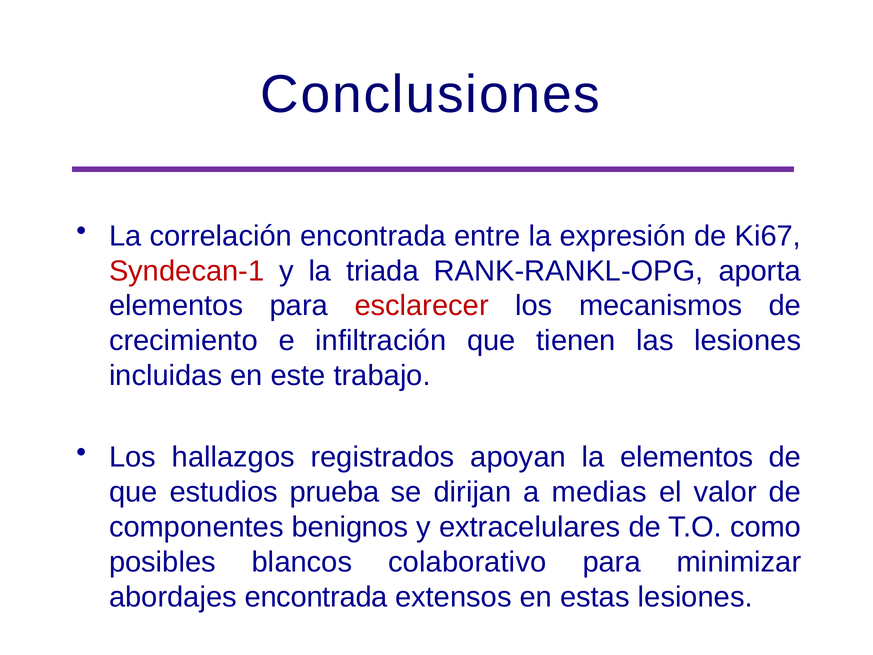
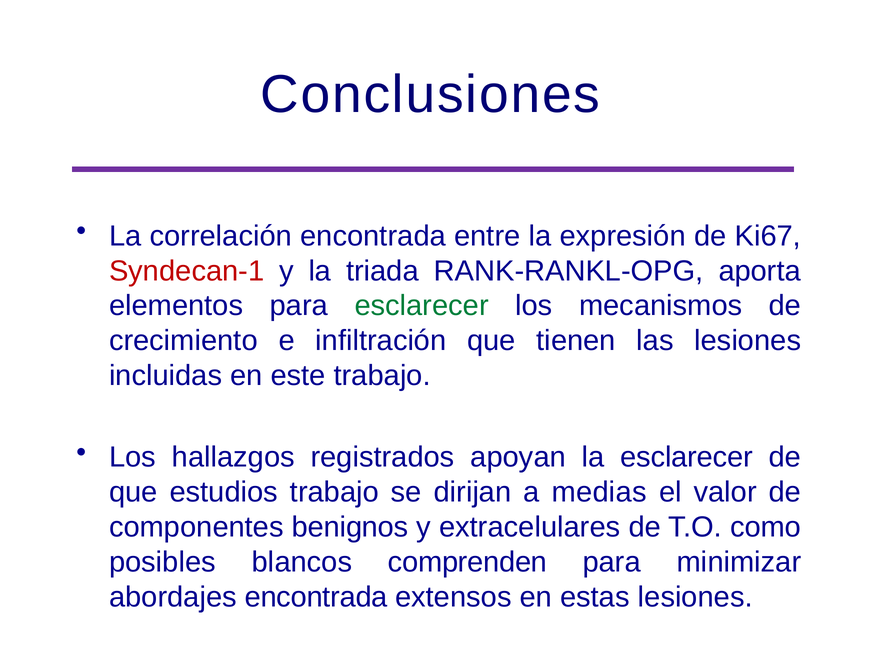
esclarecer colour: red -> green (422, 306)
la elementos: elementos -> esclarecer (687, 457)
estudios prueba: prueba -> trabajo (334, 492)
colaborativo: colaborativo -> comprenden (467, 562)
